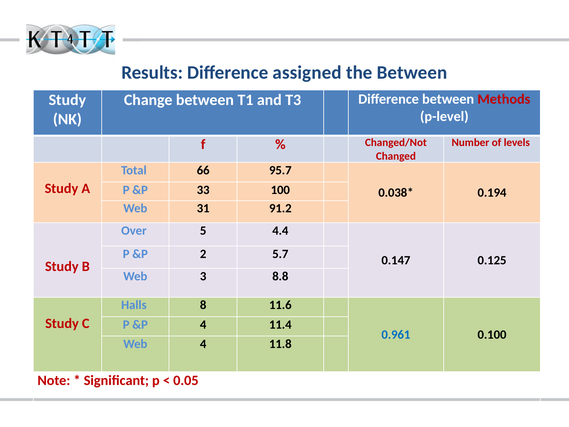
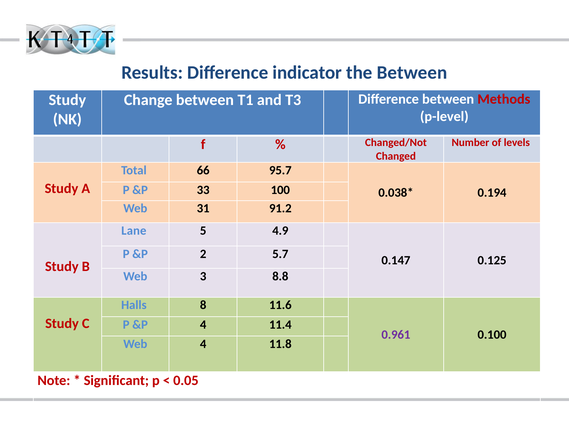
assigned: assigned -> indicator (307, 73)
Over: Over -> Lane (134, 231)
4.4: 4.4 -> 4.9 (280, 231)
0.961 colour: blue -> purple (396, 334)
